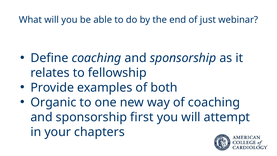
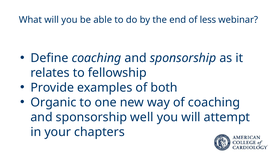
just: just -> less (208, 20)
first: first -> well (142, 117)
